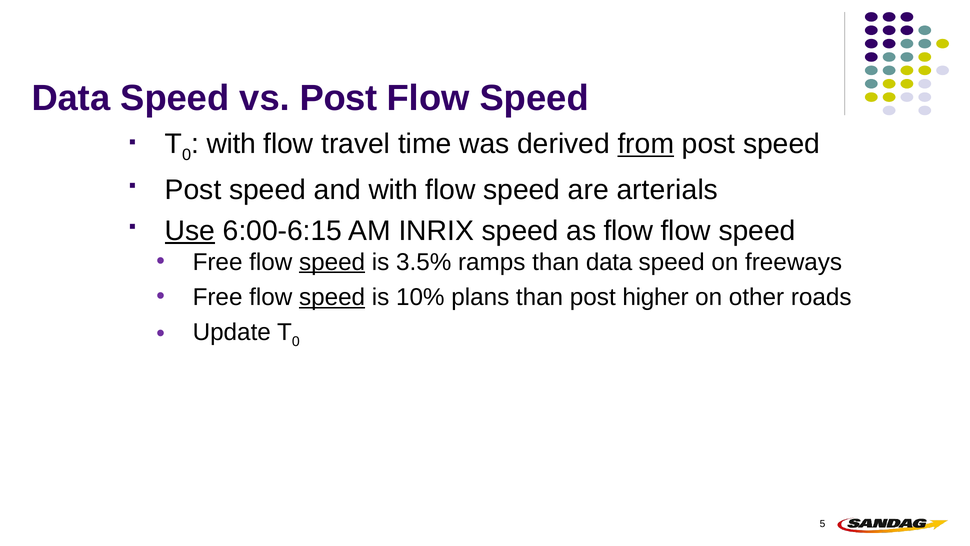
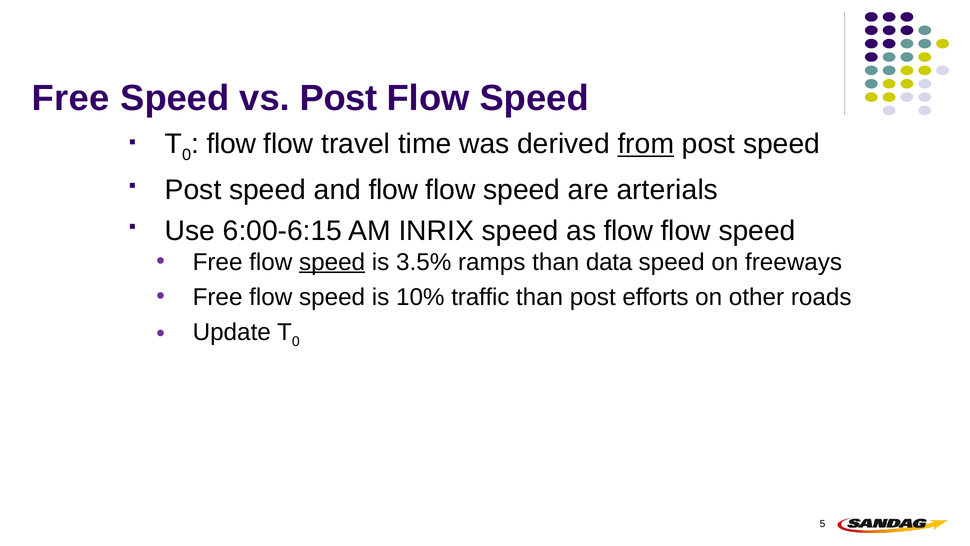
Data: Data -> Free (71, 98)
with: with -> flow (231, 144)
and with: with -> flow (393, 190)
Use underline: present -> none (190, 231)
speed underline: present -> none (332, 297)
plans: plans -> traffic (480, 297)
higher: higher -> efforts (656, 297)
